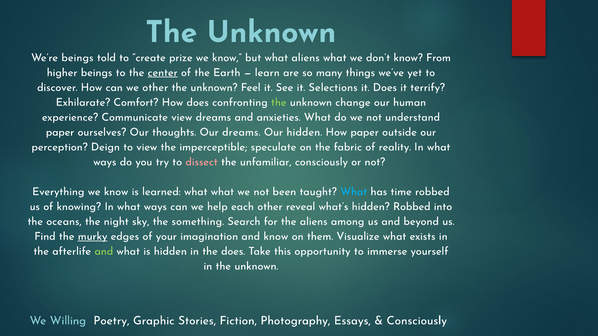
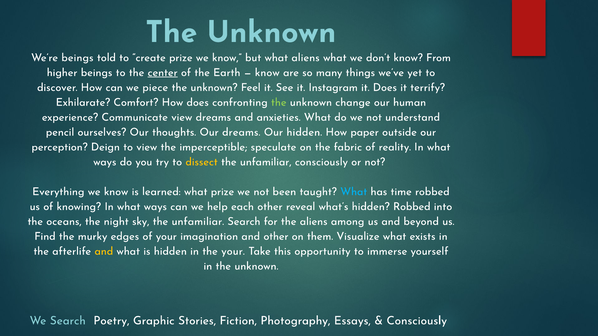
learn: learn -> know (267, 73)
we other: other -> piece (155, 87)
Selections: Selections -> Instagram (333, 87)
paper: paper -> pencil (60, 132)
dissect colour: pink -> yellow (202, 162)
what what: what -> prize (222, 192)
sky the something: something -> unfamiliar (198, 222)
murky underline: present -> none (93, 237)
and know: know -> other (276, 237)
and colour: light green -> yellow (104, 251)
the does: does -> your (233, 251)
We Willing: Willing -> Search (68, 321)
